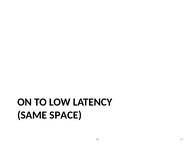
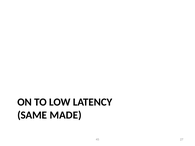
SPACE: SPACE -> MADE (66, 115)
